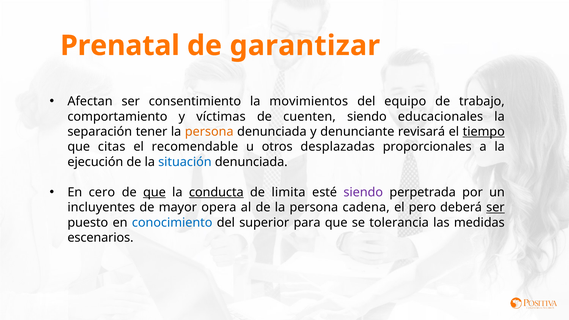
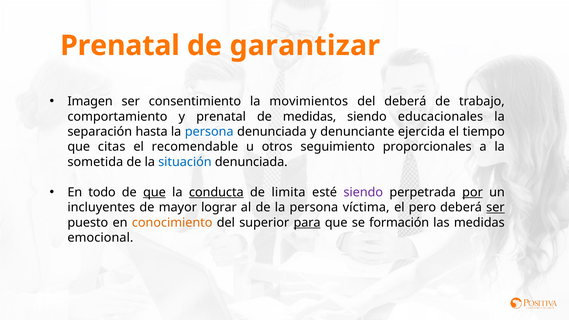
Afectan: Afectan -> Imagen (90, 101)
del equipo: equipo -> deberá (405, 101)
y víctimas: víctimas -> prenatal (221, 117)
de cuenten: cuenten -> medidas (310, 117)
tener: tener -> hasta (152, 132)
persona colour: orange -> blue (209, 132)
revisará: revisará -> ejercida (421, 132)
tiempo underline: present -> none (484, 132)
desplazadas: desplazadas -> seguimiento (338, 147)
ejecución: ejecución -> sometida (95, 162)
cero: cero -> todo (102, 192)
por underline: none -> present (472, 192)
opera: opera -> lograr (219, 208)
cadena: cadena -> víctima (366, 208)
conocimiento colour: blue -> orange (172, 223)
para underline: none -> present (307, 223)
tolerancia: tolerancia -> formación (399, 223)
escenarios: escenarios -> emocional (100, 238)
